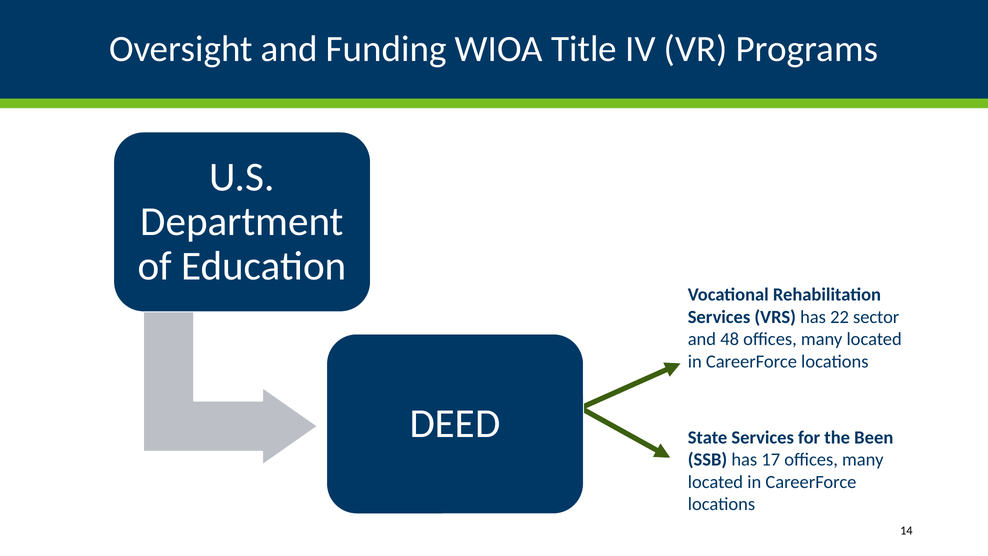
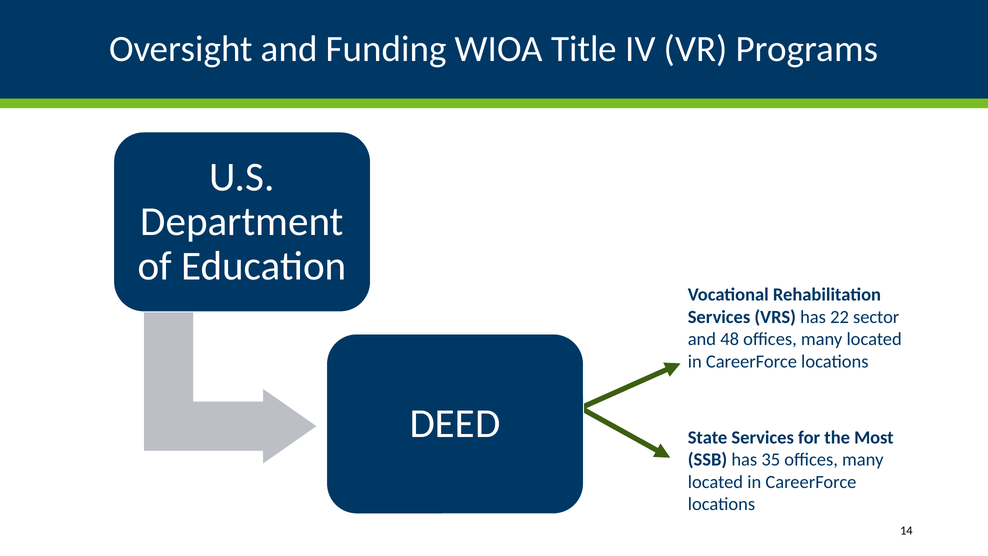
Been: Been -> Most (874, 437)
17: 17 -> 35 (771, 460)
